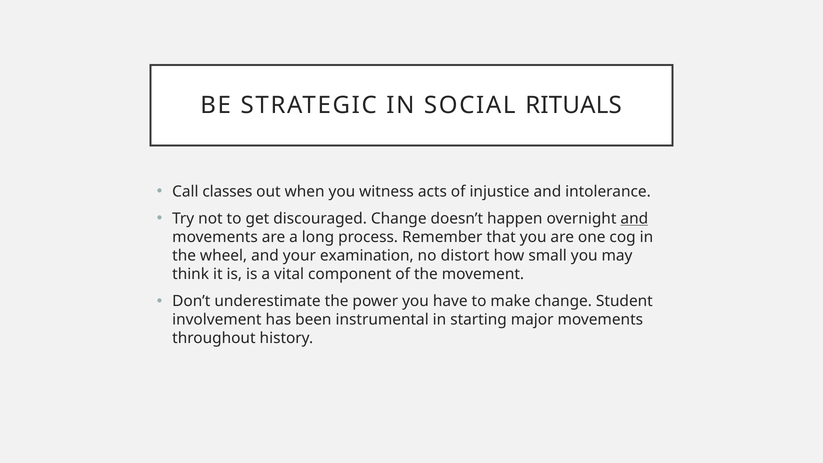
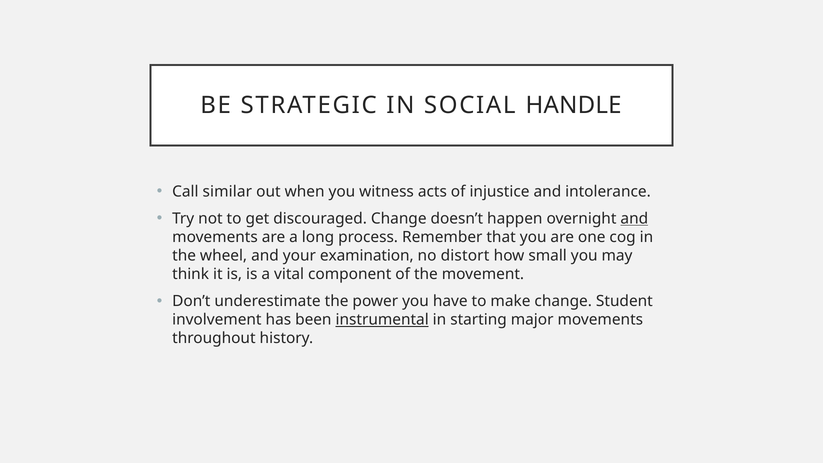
RITUALS: RITUALS -> HANDLE (574, 105)
classes: classes -> similar (227, 192)
instrumental underline: none -> present (382, 320)
